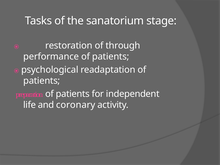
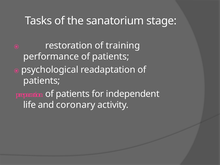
through: through -> training (123, 45)
